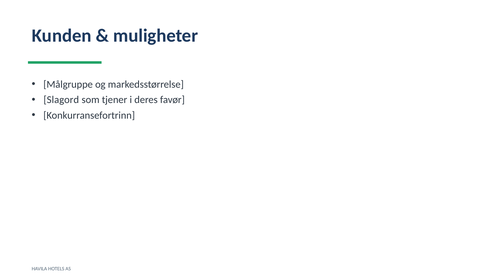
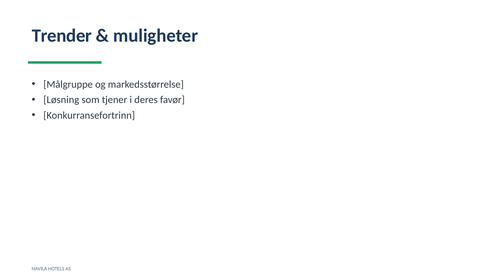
Kunden: Kunden -> Trender (62, 36)
Slagord: Slagord -> Løsning (61, 100)
